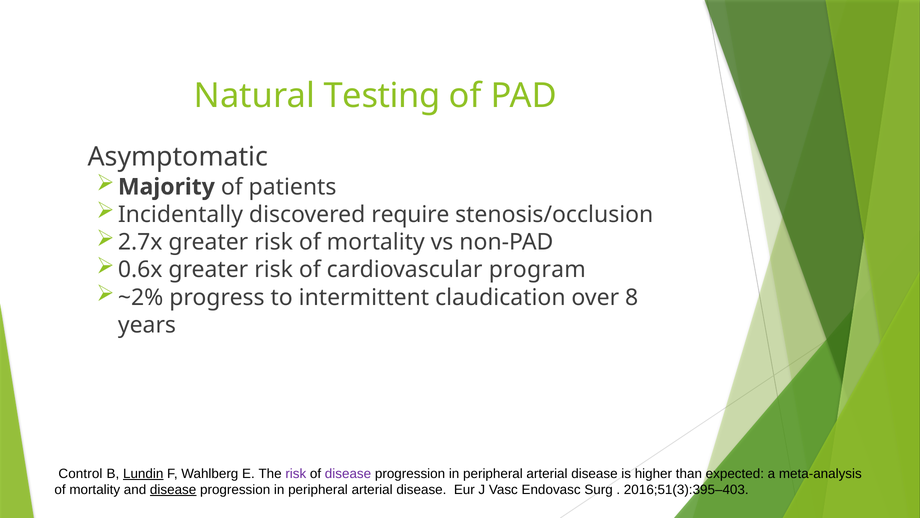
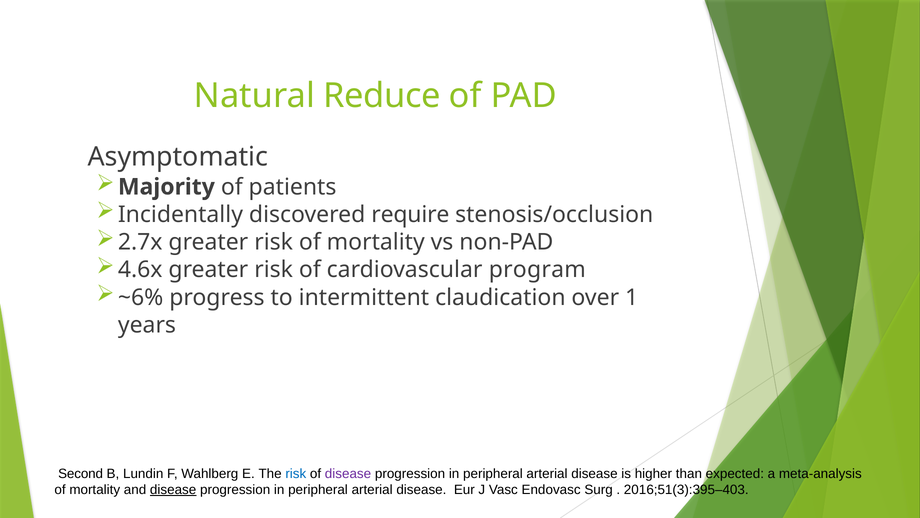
Testing: Testing -> Reduce (382, 96)
0.6x: 0.6x -> 4.6x (140, 270)
~2%: ~2% -> ~6% (141, 297)
8: 8 -> 1 (632, 297)
Control: Control -> Second (81, 473)
Lundin underline: present -> none (143, 473)
risk colour: purple -> blue (296, 473)
